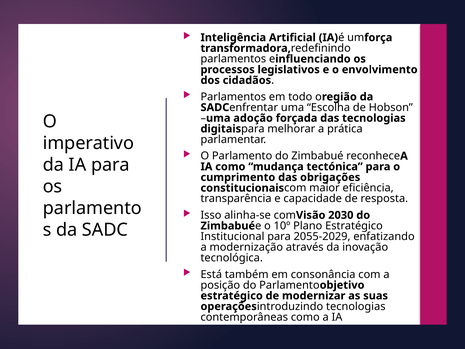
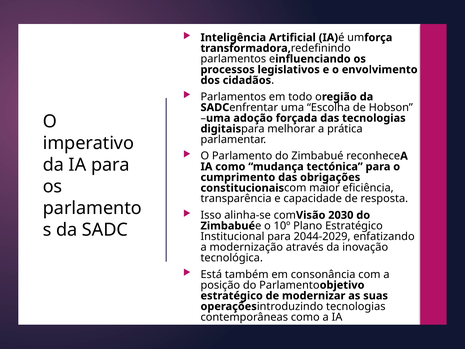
2055-2029: 2055-2029 -> 2044-2029 (322, 236)
